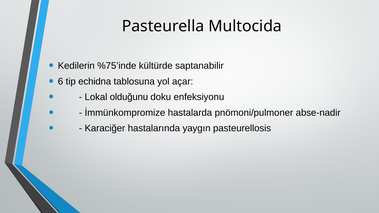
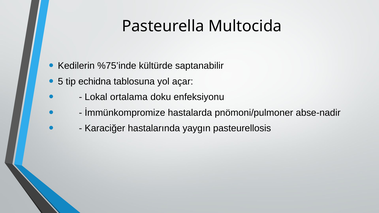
6: 6 -> 5 (61, 82)
olduğunu: olduğunu -> ortalama (129, 97)
